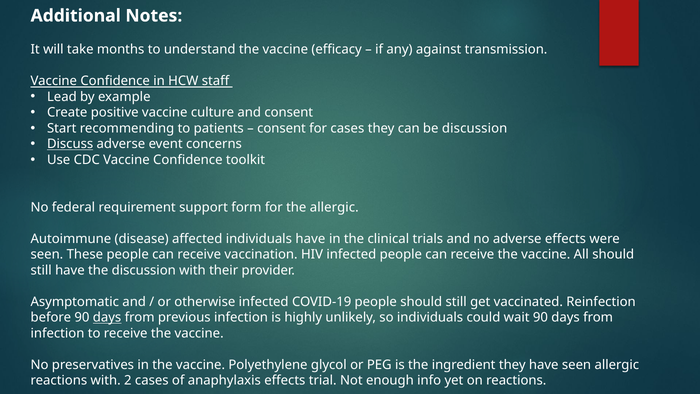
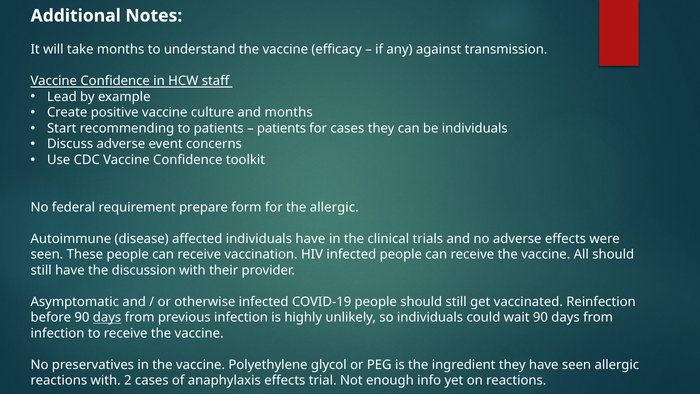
and consent: consent -> months (289, 113)
consent: consent -> patients (282, 128)
be discussion: discussion -> individuals (475, 128)
Discuss underline: present -> none (70, 144)
support: support -> prepare (204, 207)
